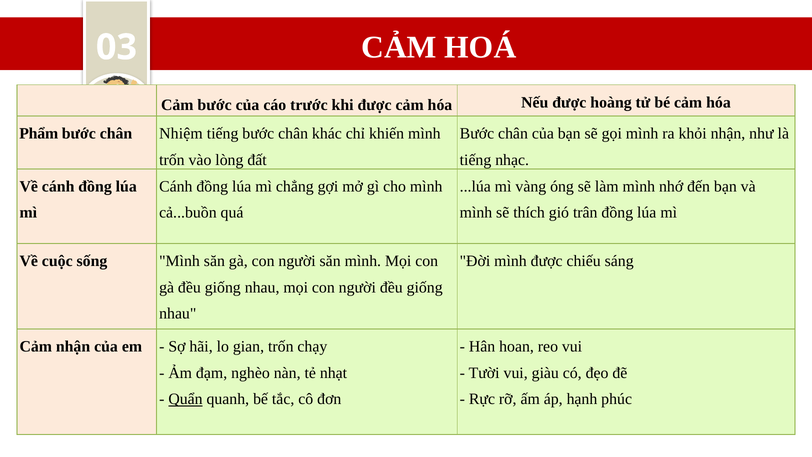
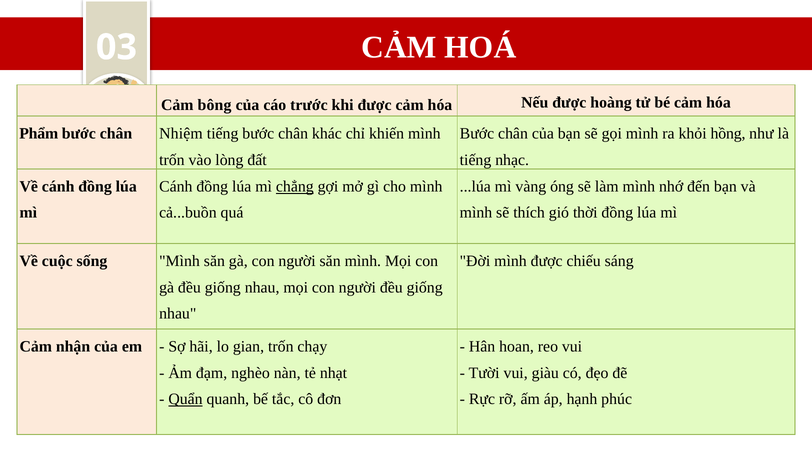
Cảm bước: bước -> bông (215, 105)
khỏi nhận: nhận -> hồng (728, 134)
chẳng underline: none -> present (295, 186)
trân: trân -> thời (585, 213)
